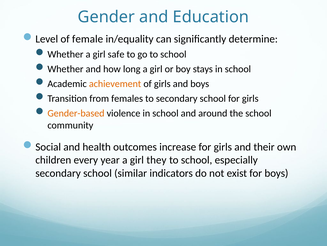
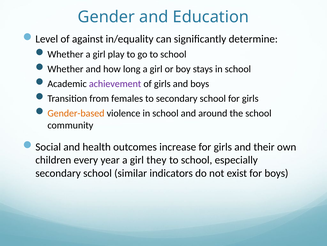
female: female -> against (88, 39)
safe: safe -> play (116, 54)
achievement colour: orange -> purple (115, 83)
